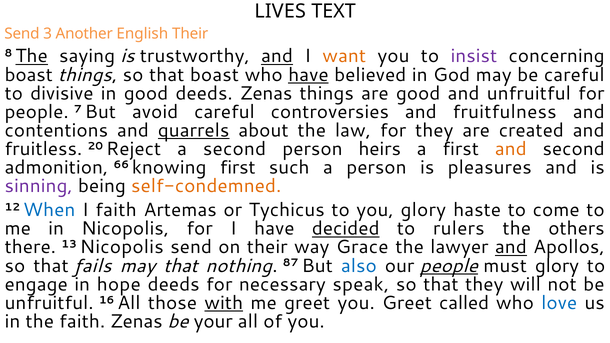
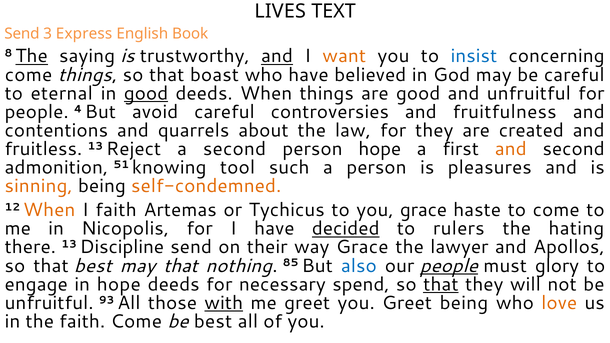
Another: Another -> Express (84, 34)
English Their: Their -> Book (190, 34)
insist colour: purple -> blue (474, 56)
boast: boast -> come (29, 75)
have underline: present -> none (308, 75)
divisive: divisive -> eternal (62, 93)
good underline: none -> present (146, 93)
deeds Zenas: Zenas -> When (266, 93)
7: 7 -> 4 (78, 109)
quarrels underline: present -> none (194, 130)
fruitless 20: 20 -> 13 (95, 146)
person heirs: heirs -> hope (380, 149)
66: 66 -> 51 (121, 165)
knowing first: first -> tool (238, 167)
sinning colour: purple -> orange (39, 186)
When colour: blue -> orange (49, 210)
you glory: glory -> grace (424, 210)
others: others -> hating (576, 229)
13 Nicopolis: Nicopolis -> Discipline (122, 247)
and underline: present -> none (511, 247)
that fails: fails -> best (93, 266)
87: 87 -> 85 (291, 263)
speak: speak -> spend (361, 284)
that underline: none -> present (441, 284)
16: 16 -> 93 (107, 300)
Greet called: called -> being (464, 303)
love colour: blue -> orange (559, 303)
faith Zenas: Zenas -> Come (136, 321)
be your: your -> best (213, 321)
